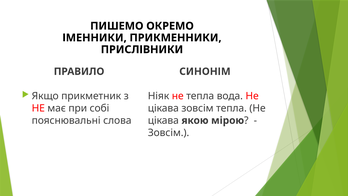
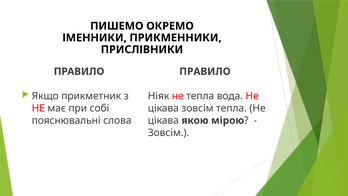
СИНОНІМ: СИНОНІМ -> ПРАВИЛО (205, 71)
